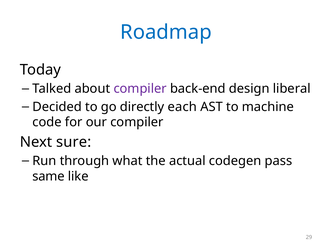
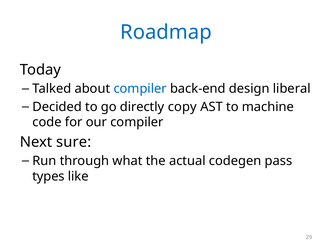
compiler colour: purple -> blue (140, 89)
each: each -> copy (182, 107)
same: same -> types (49, 176)
